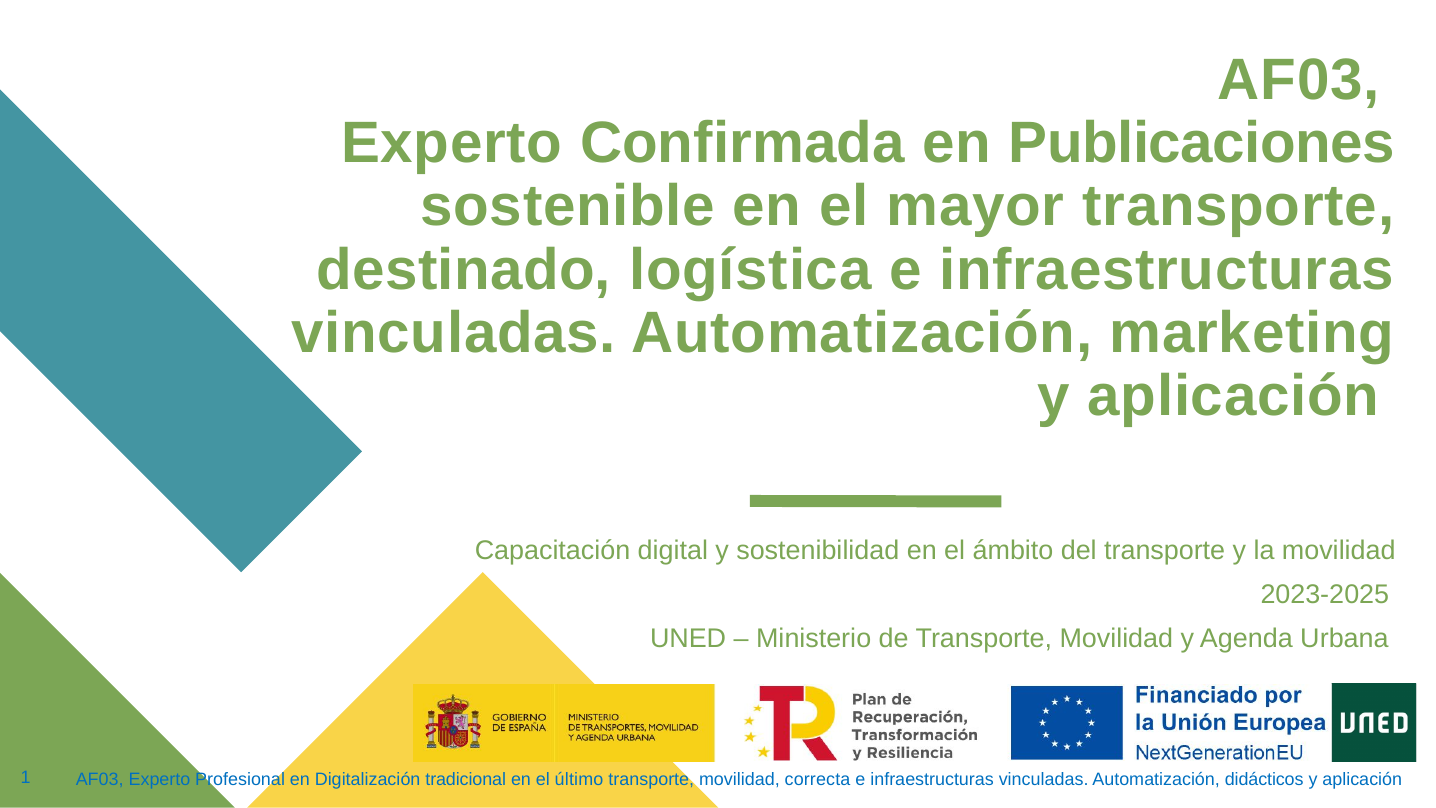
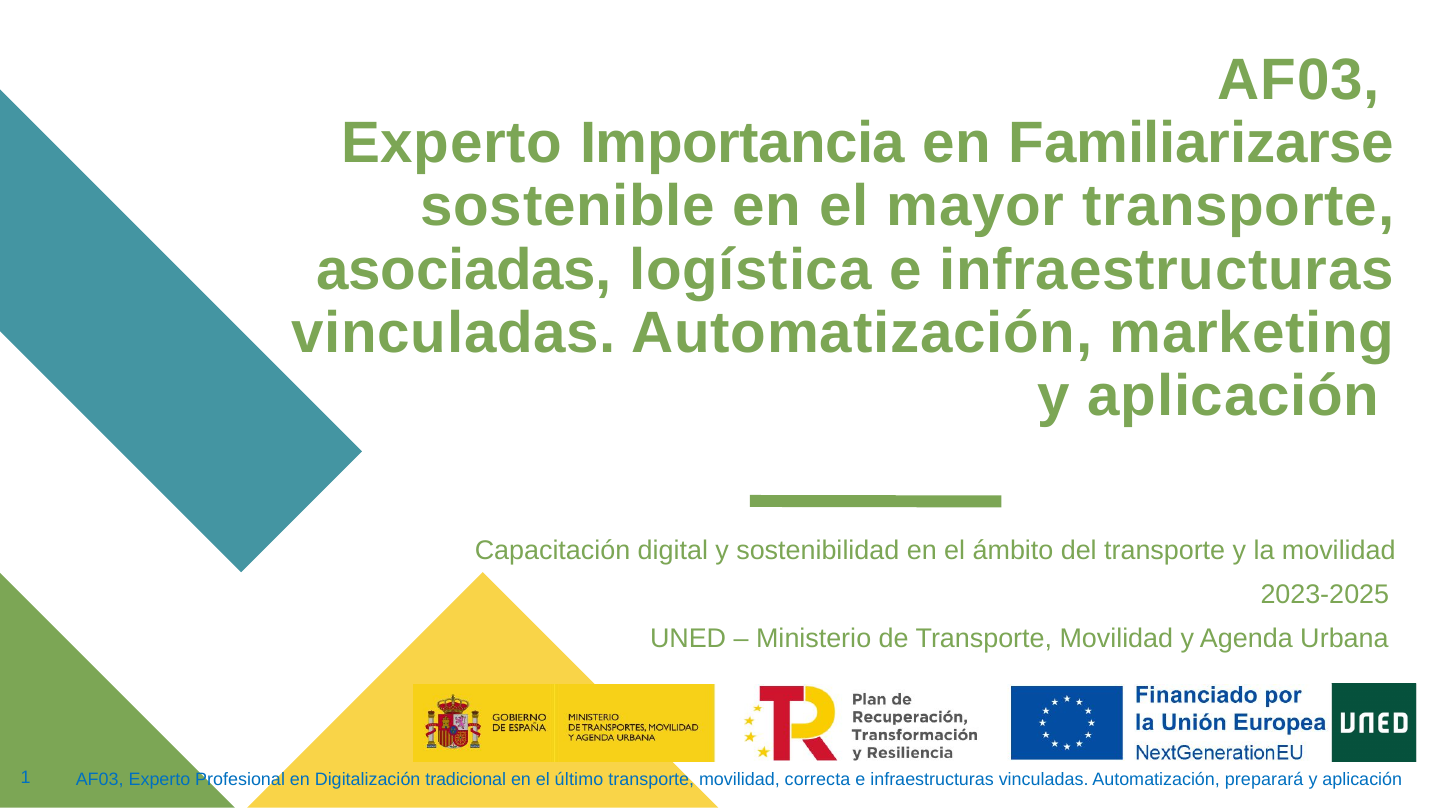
Confirmada: Confirmada -> Importancia (743, 144)
Publicaciones: Publicaciones -> Familiarizarse (1202, 144)
destinado: destinado -> asociadas (464, 270)
didácticos: didácticos -> preparará (1264, 780)
